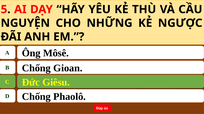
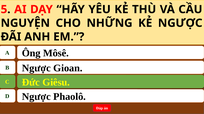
B Chống: Chống -> Ngược (36, 68)
D Chống: Chống -> Ngược (36, 97)
